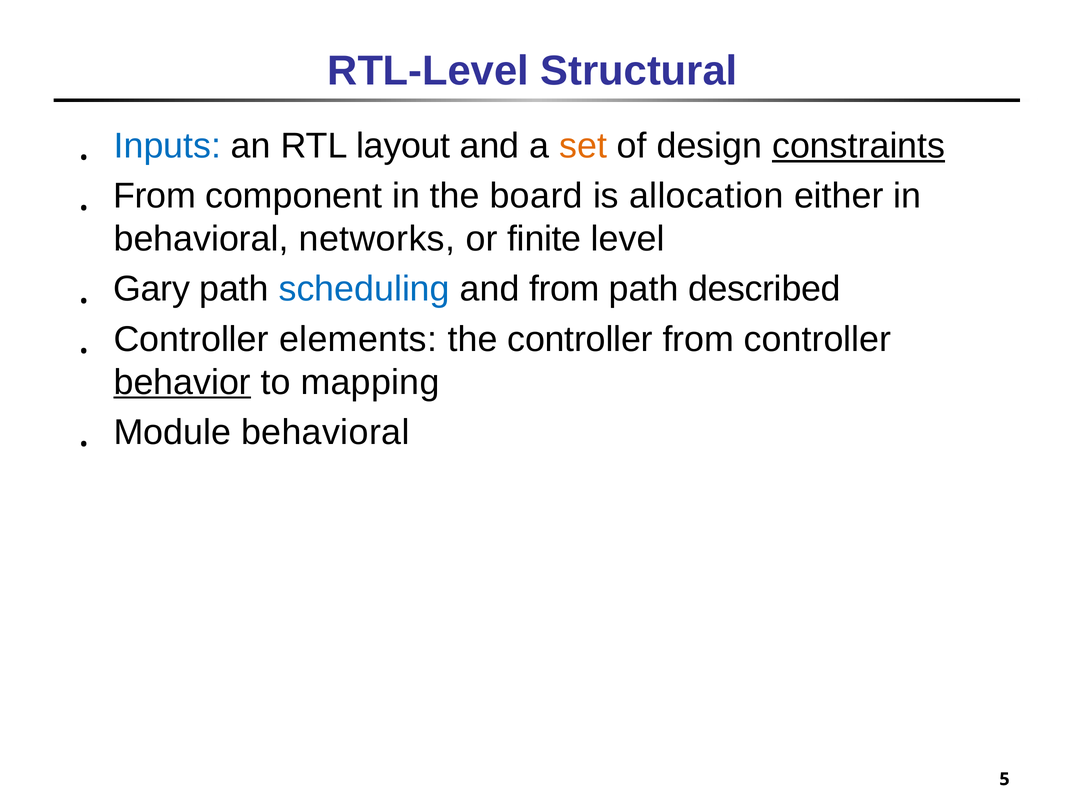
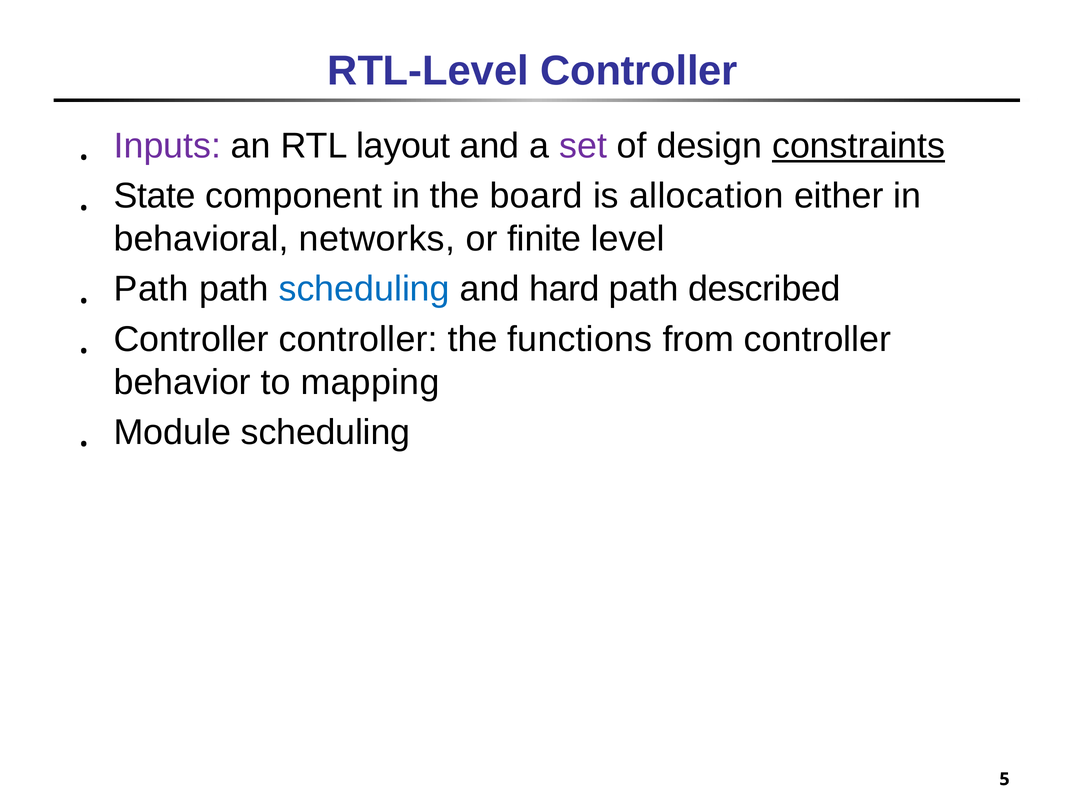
RTL-Level Structural: Structural -> Controller (639, 71)
Inputs colour: blue -> purple (167, 146)
set colour: orange -> purple (583, 146)
From: From -> State (155, 196)
Gary: Gary -> Path (151, 289)
and from: from -> hard (564, 289)
Controller elements: elements -> controller (358, 339)
the controller: controller -> functions (580, 339)
behavior underline: present -> none (182, 382)
Module behavioral: behavioral -> scheduling (326, 432)
